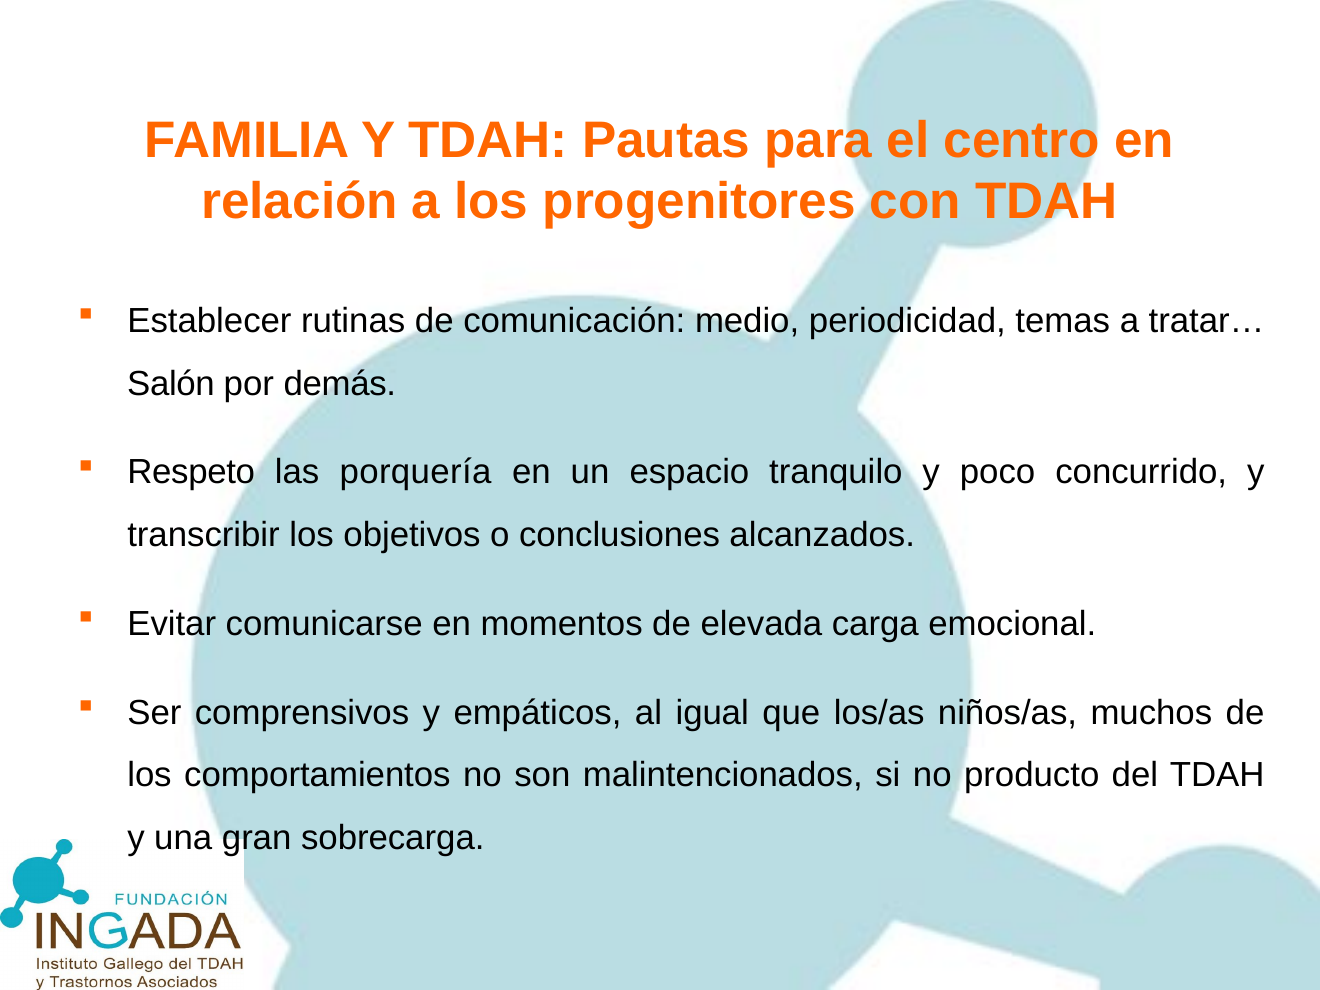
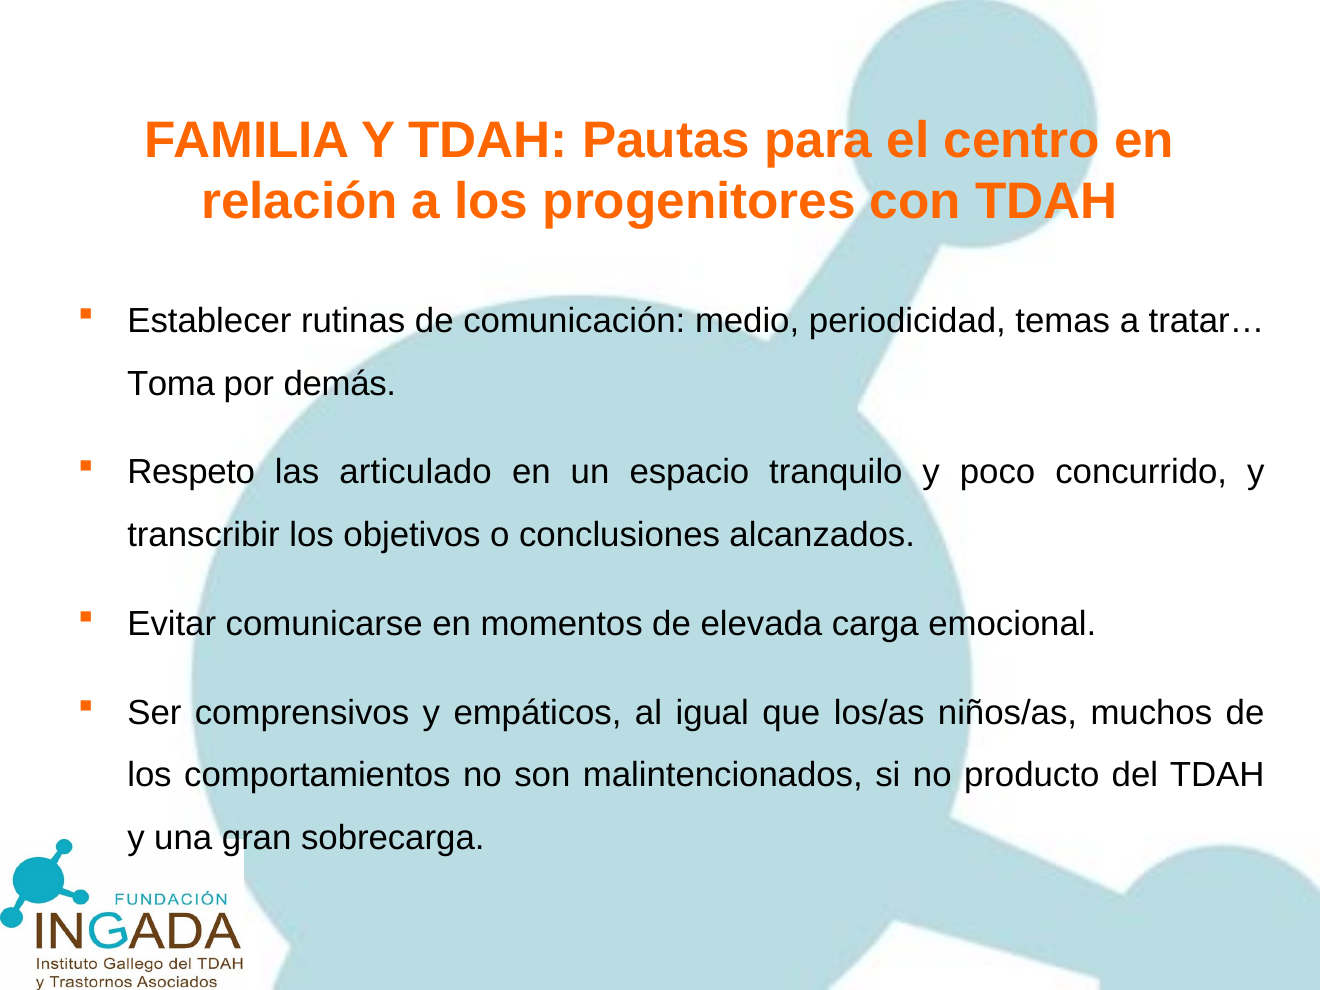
Salón: Salón -> Toma (171, 384)
porquería: porquería -> articulado (416, 472)
